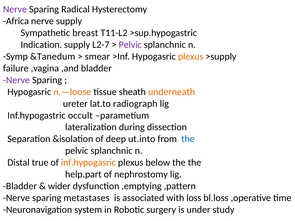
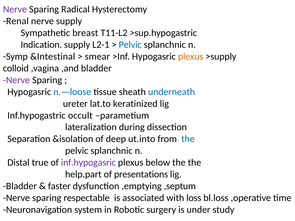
Africa: Africa -> Renal (16, 21)
L2-7: L2-7 -> L2-1 (101, 45)
Pelvic colour: purple -> blue (130, 45)
&Tanedum: &Tanedum -> &Intestinal (53, 56)
failure: failure -> colloid (16, 68)
n.—loose colour: orange -> blue (72, 92)
underneath colour: orange -> blue (172, 92)
radiograph: radiograph -> keratinized (135, 104)
inf.hypogasric colour: orange -> purple (88, 163)
nephrostomy: nephrostomy -> presentations (141, 174)
wider: wider -> faster (59, 186)
,pattern: ,pattern -> ,septum (180, 186)
metastases: metastases -> respectable (87, 198)
